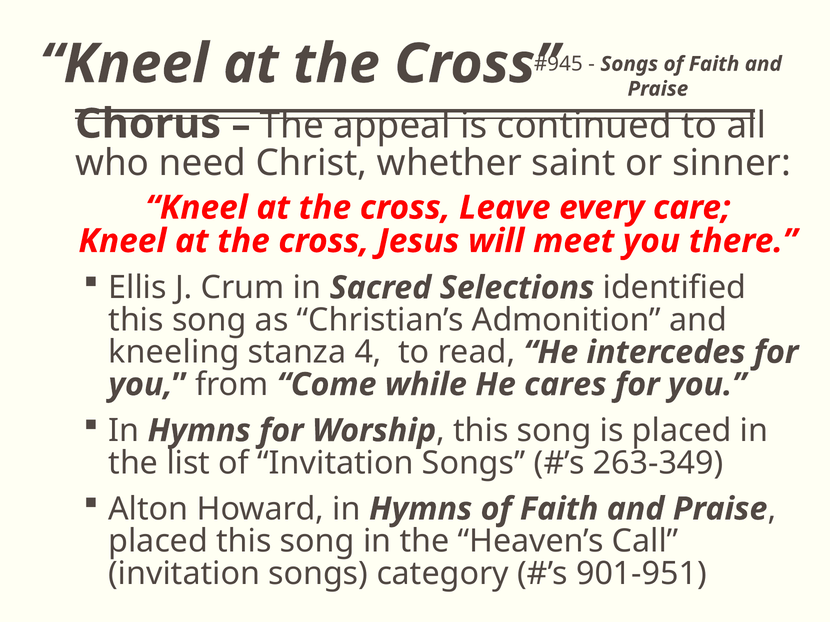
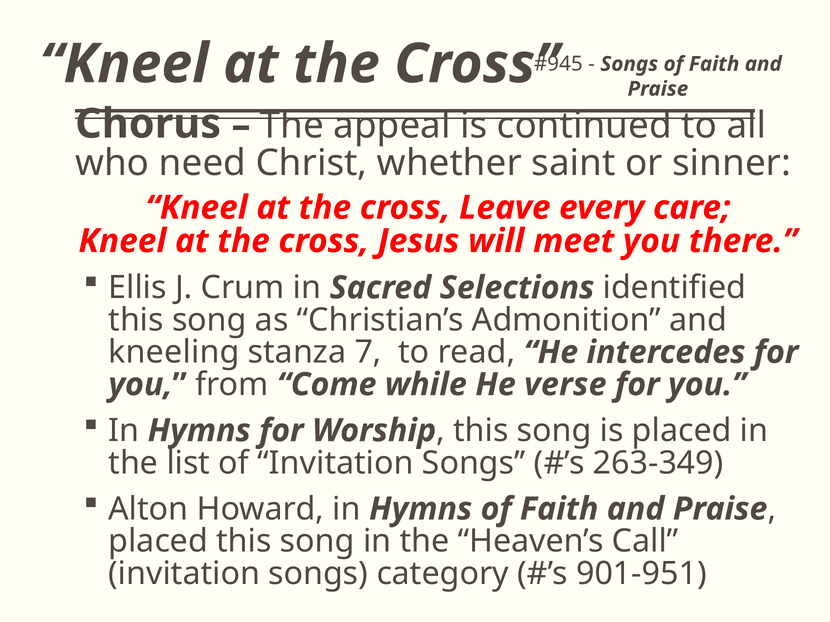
4: 4 -> 7 (368, 353)
cares: cares -> verse (565, 385)
